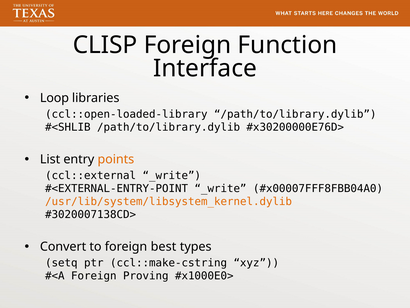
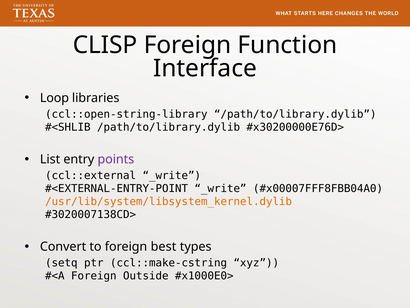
ccl::open-loaded-library: ccl::open-loaded-library -> ccl::open-string-library (126, 114)
points colour: orange -> purple (116, 159)
Proving: Proving -> Outside (146, 276)
